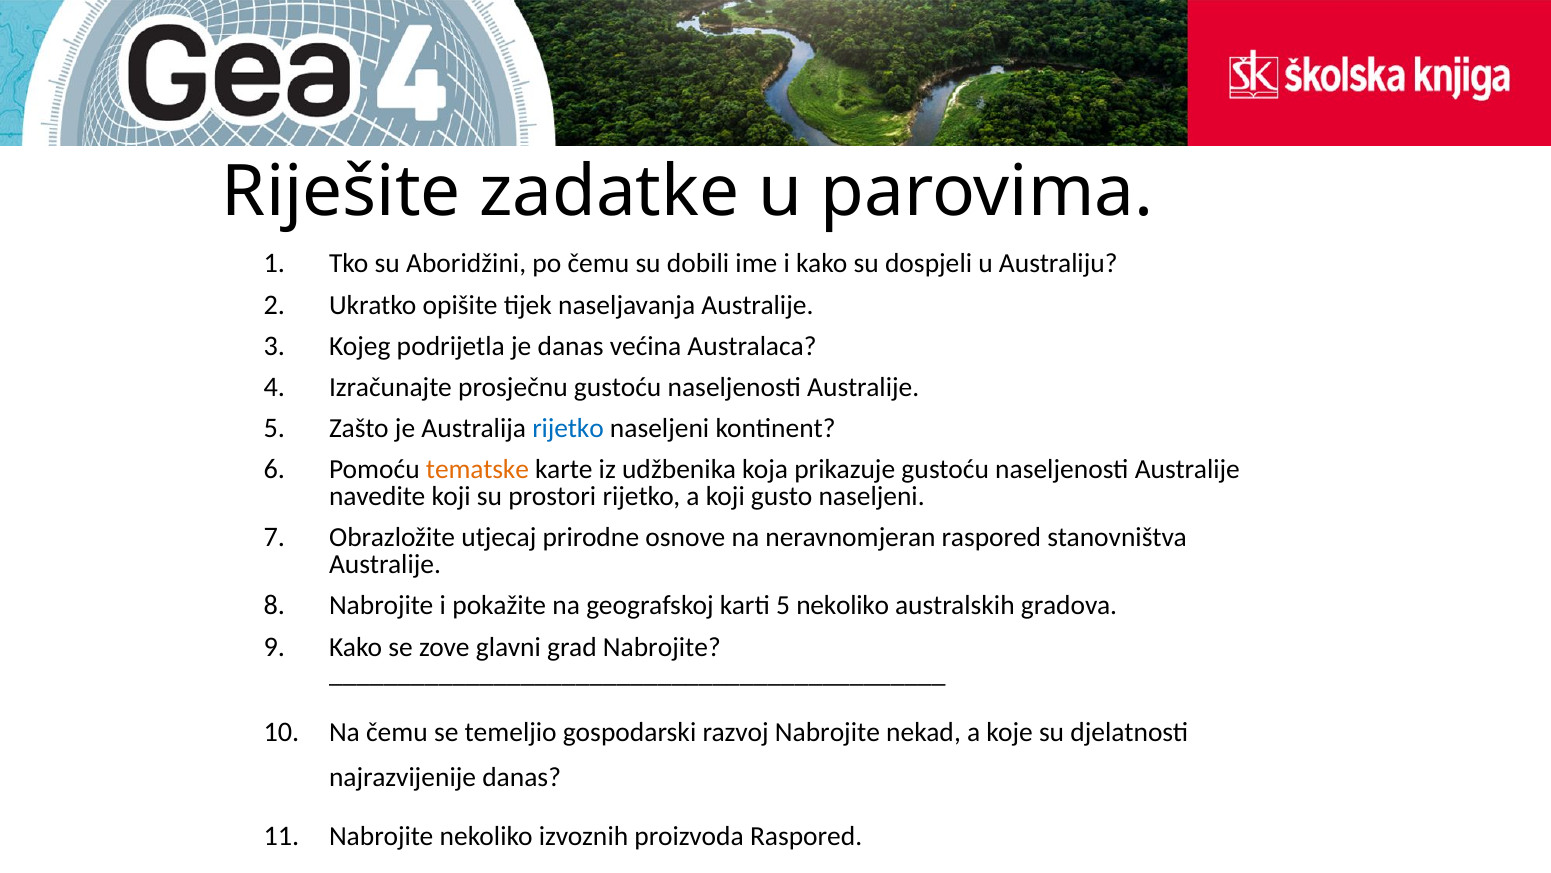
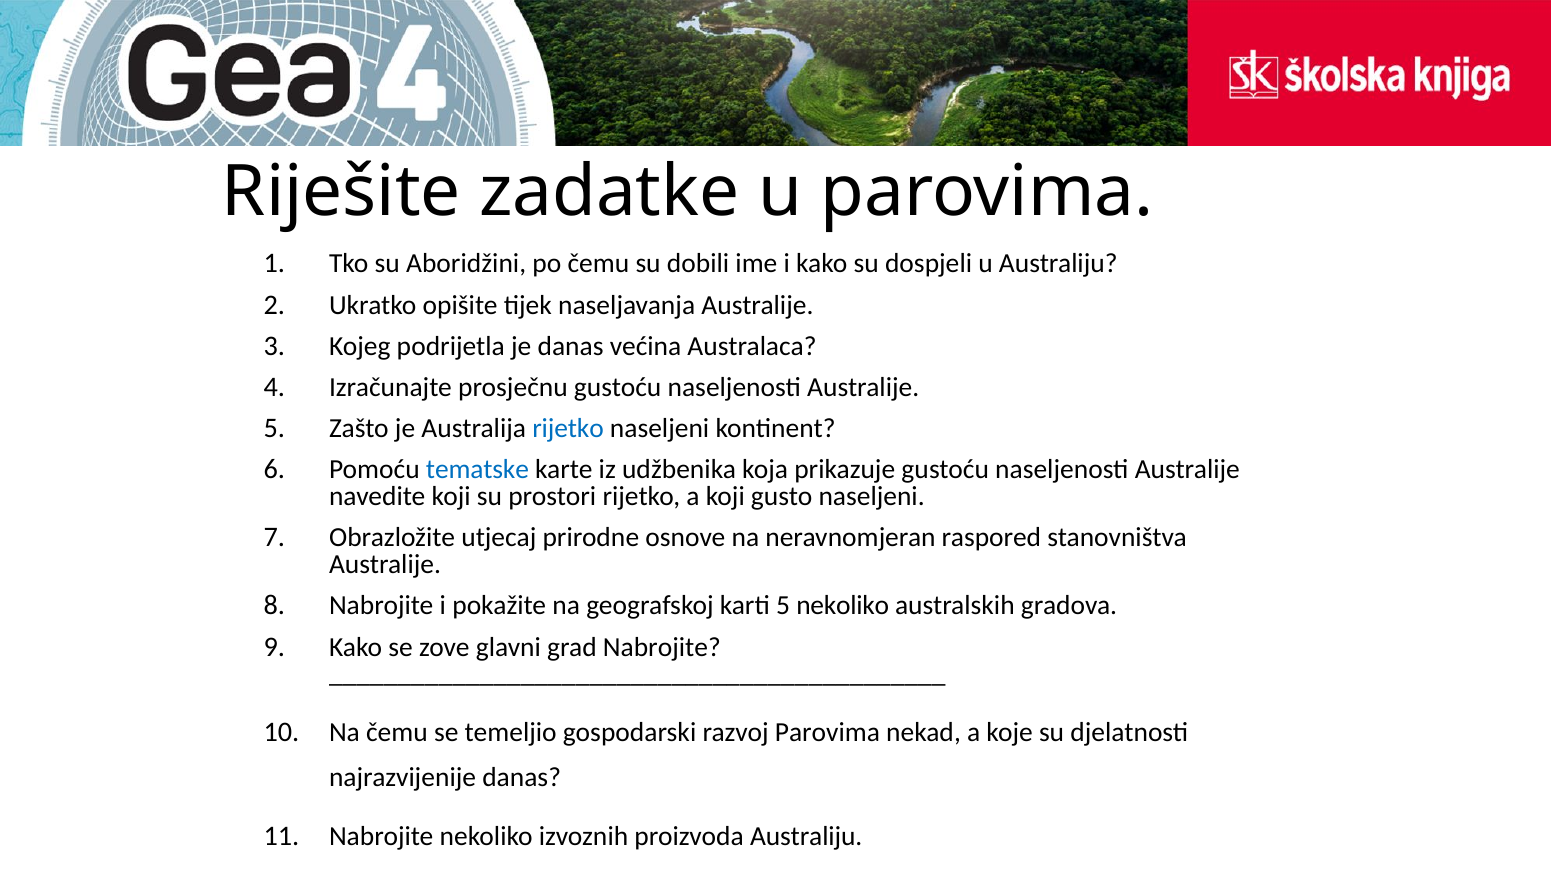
tematske colour: orange -> blue (477, 470)
razvoj Nabrojite: Nabrojite -> Parovima (827, 732)
proizvoda Raspored: Raspored -> Australiju (806, 836)
